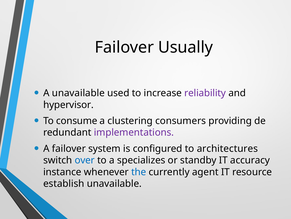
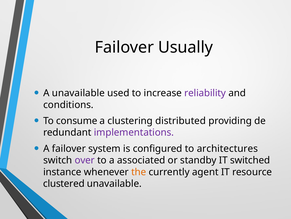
hypervisor: hypervisor -> conditions (68, 104)
consumers: consumers -> distributed (181, 120)
over colour: blue -> purple (85, 160)
specializes: specializes -> associated (141, 160)
accuracy: accuracy -> switched (250, 160)
the colour: blue -> orange (139, 171)
establish: establish -> clustered (64, 183)
